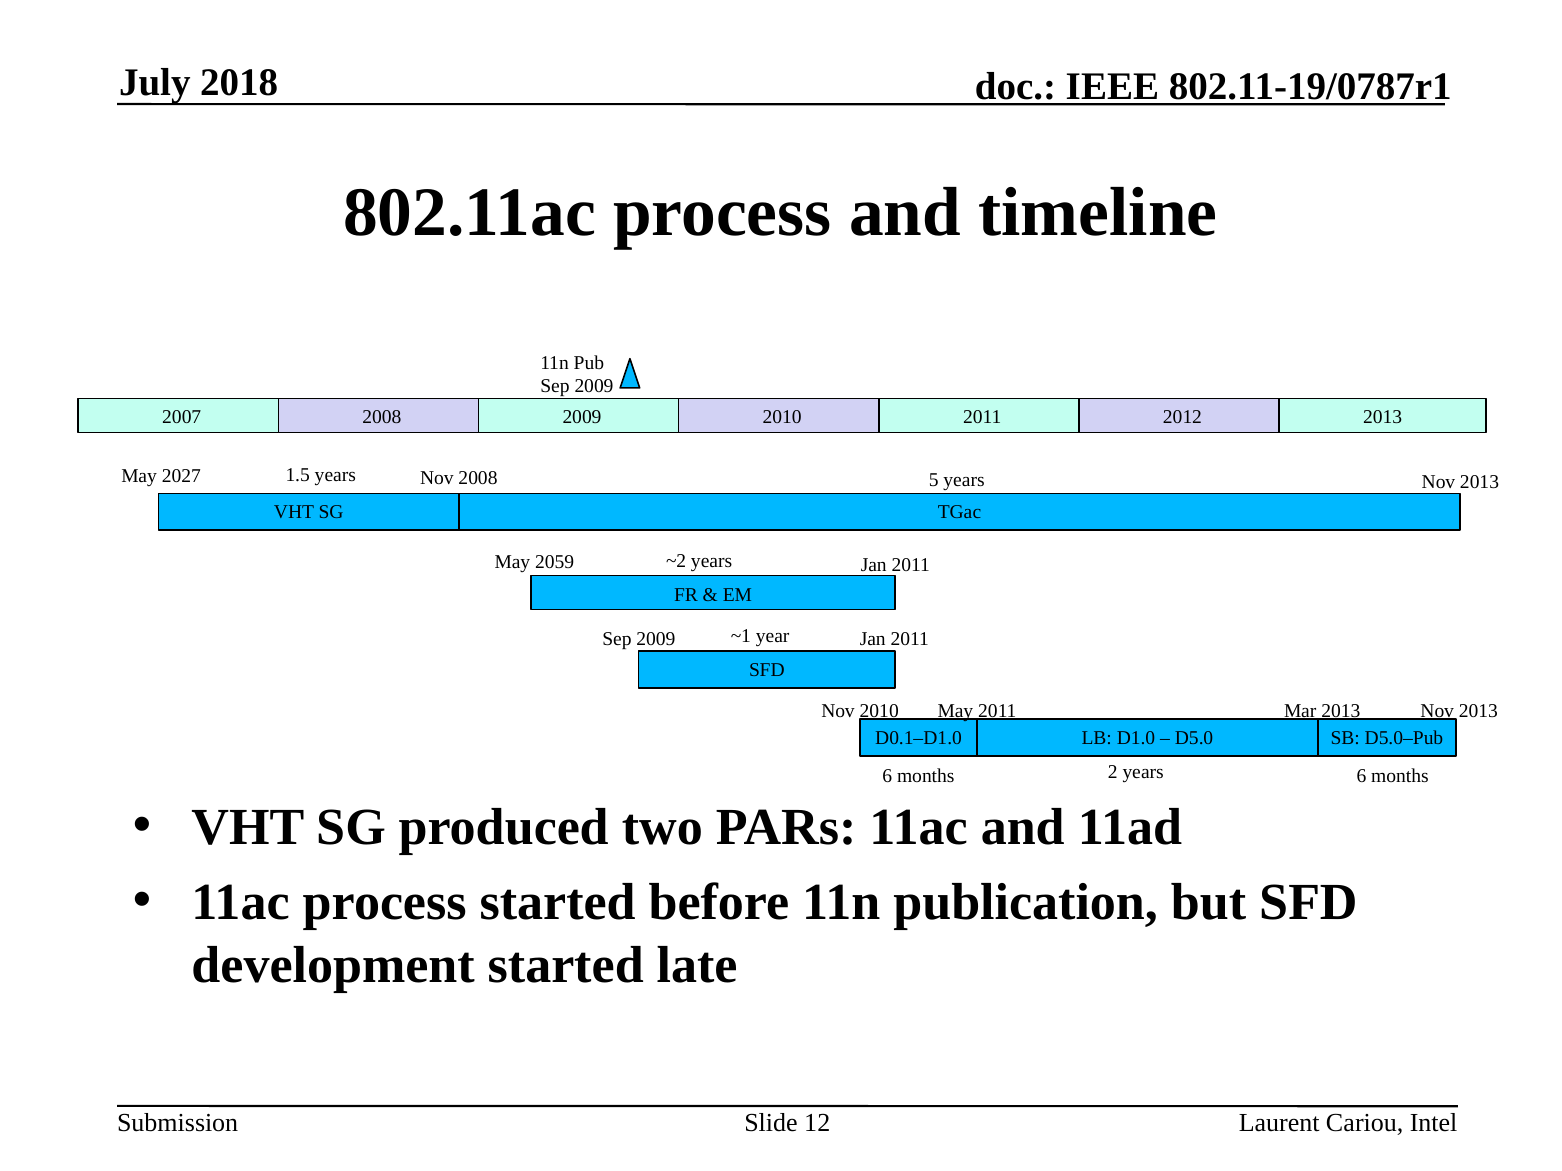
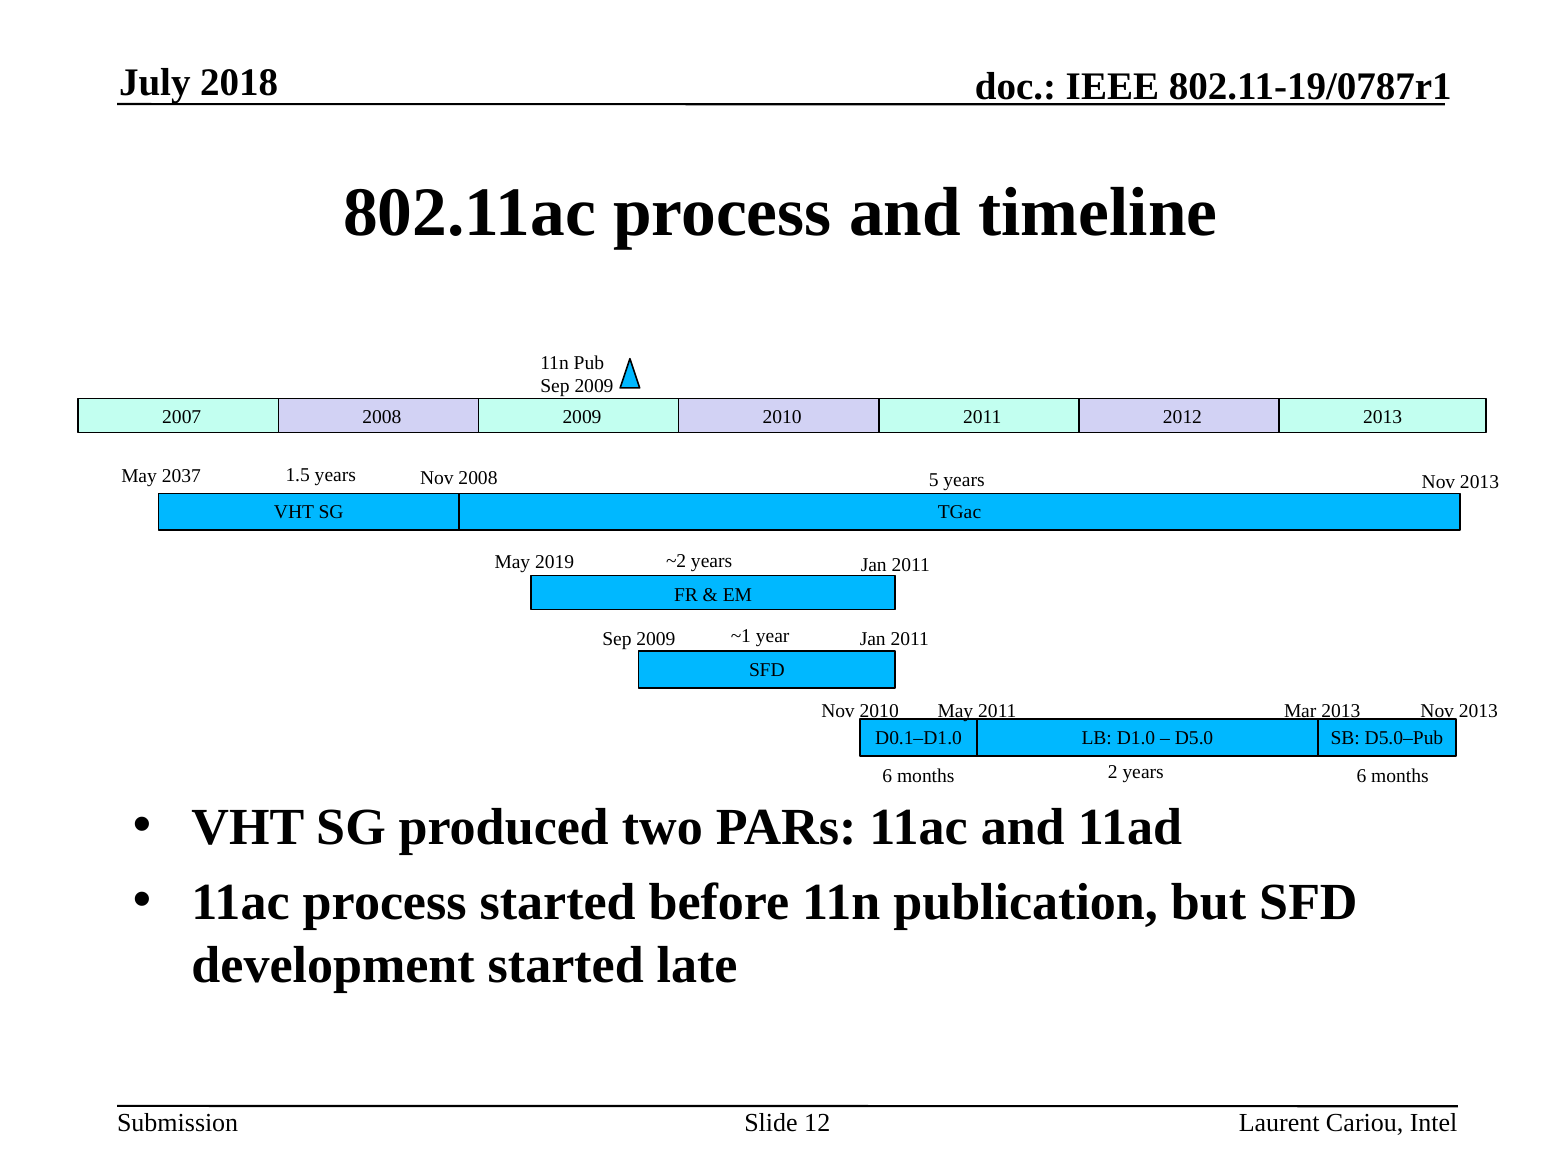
2027: 2027 -> 2037 (181, 477)
2059: 2059 -> 2019 (555, 562)
